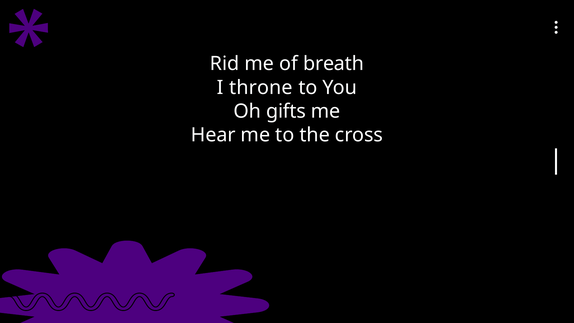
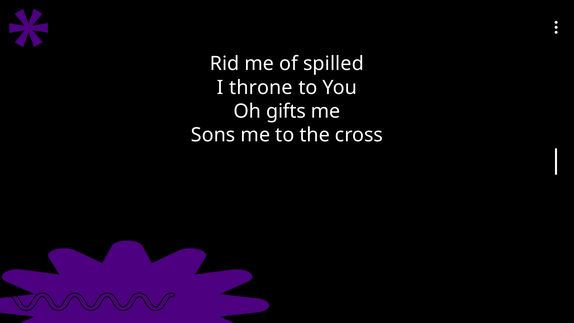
breath: breath -> spilled (333, 64)
Hear: Hear -> Sons (213, 135)
